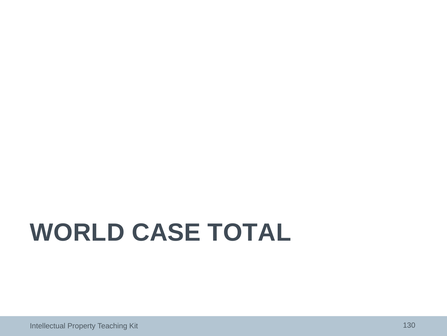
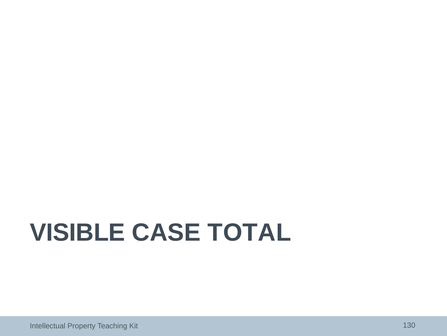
WORLD: WORLD -> VISIBLE (78, 232)
